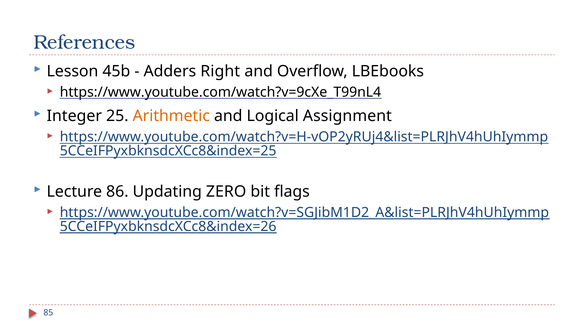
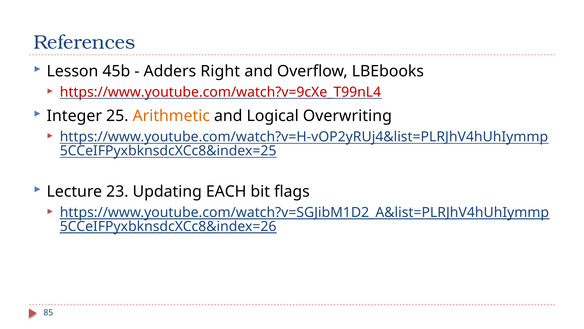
https://www.youtube.com/watch?v=9cXe_T99nL4 colour: black -> red (220, 92)
Assignment: Assignment -> Overwriting (347, 116)
86: 86 -> 23 (117, 191)
ZERO: ZERO -> EACH (226, 191)
